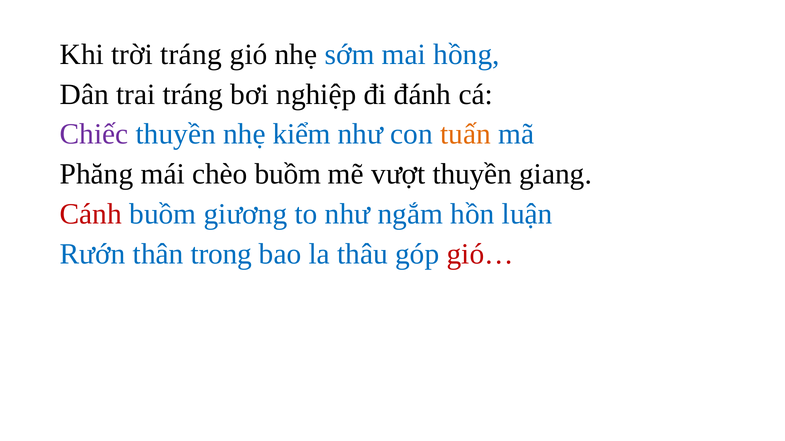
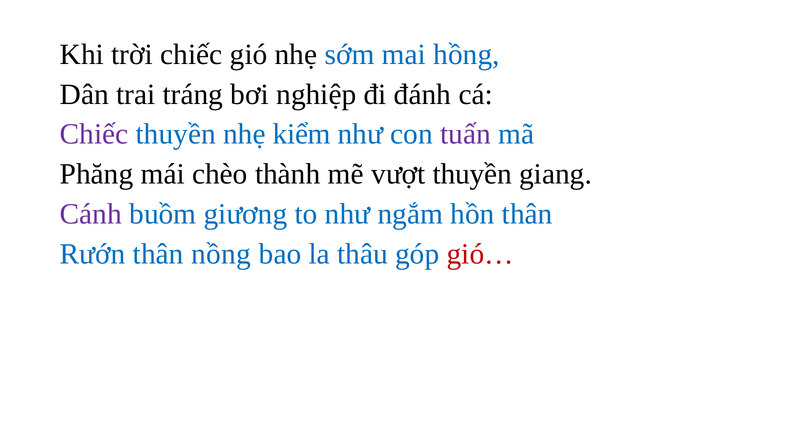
trời tráng: tráng -> chiếc (191, 54)
tuấn colour: orange -> purple (466, 134)
chèo buồm: buồm -> thành (288, 174)
Cánh colour: red -> purple (91, 214)
hồn luận: luận -> thân (527, 214)
trong: trong -> nồng (221, 254)
